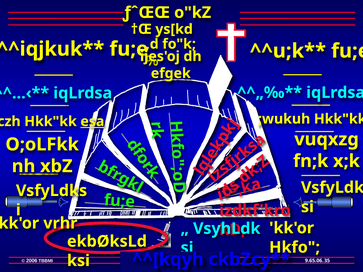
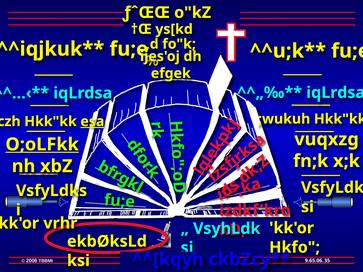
O;oLFkk underline: none -> present (42, 145)
